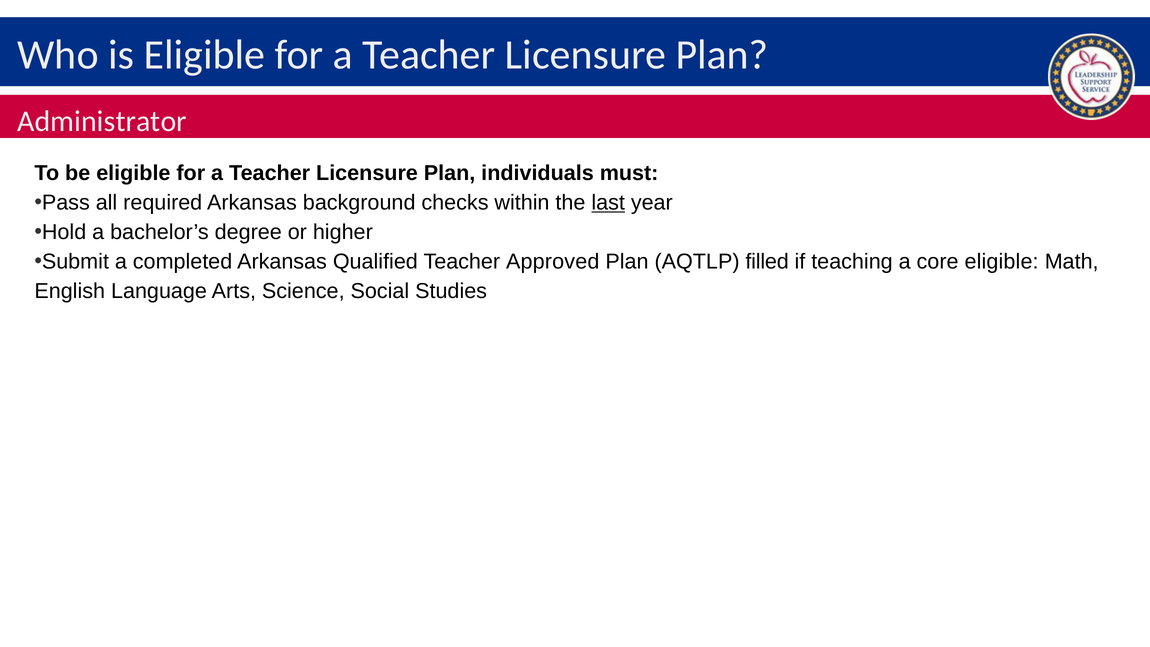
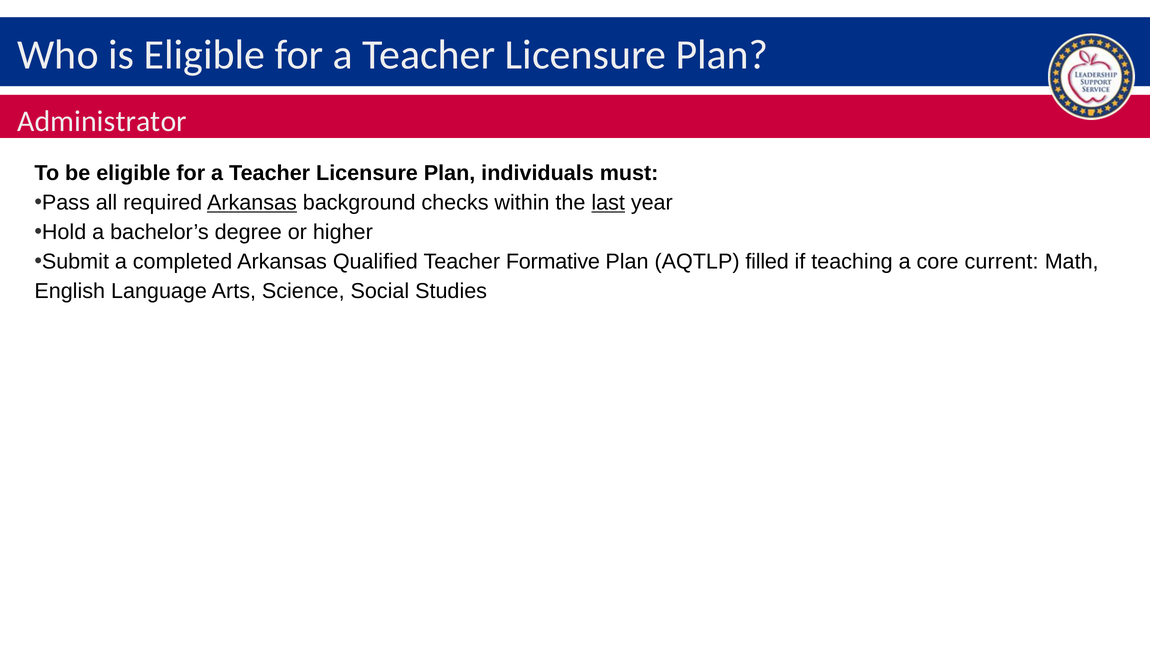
Arkansas underline: none -> present (252, 203)
Approved: Approved -> Formative (553, 262)
core eligible: eligible -> current (1002, 262)
